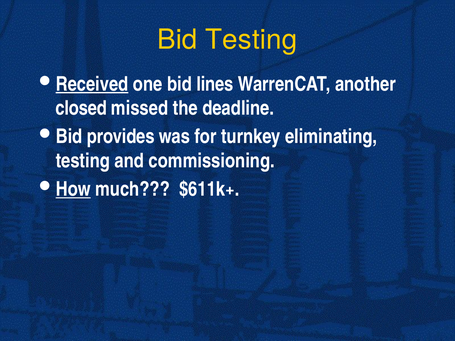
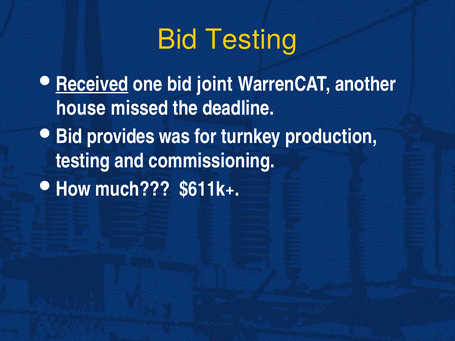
lines: lines -> joint (215, 84)
closed: closed -> house (81, 108)
eliminating: eliminating -> production (331, 137)
How underline: present -> none (73, 189)
